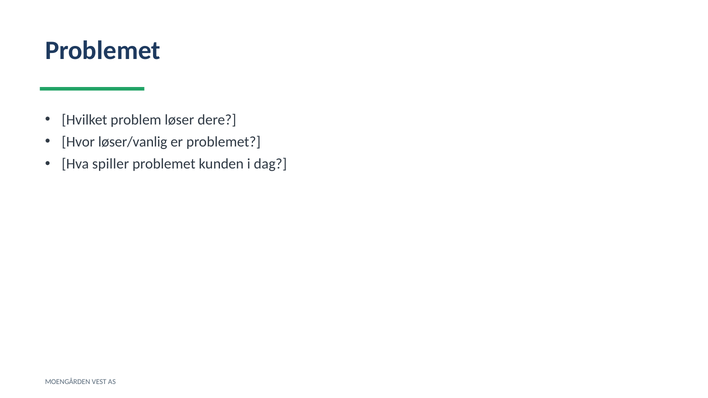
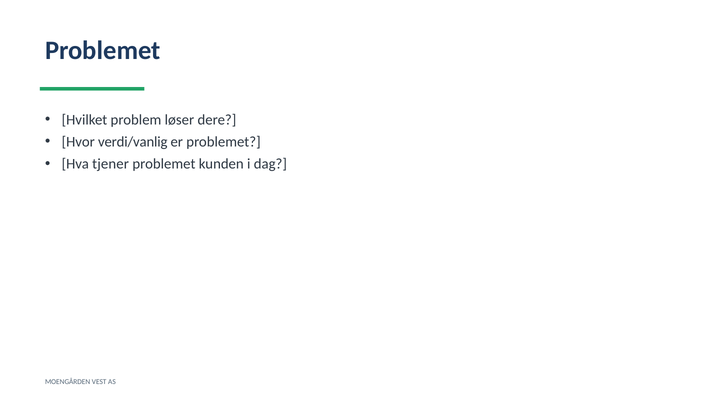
løser/vanlig: løser/vanlig -> verdi/vanlig (133, 142)
spiller: spiller -> tjener (111, 164)
